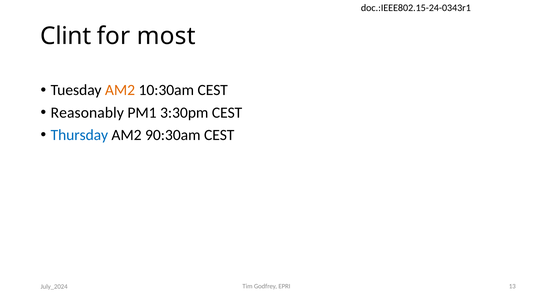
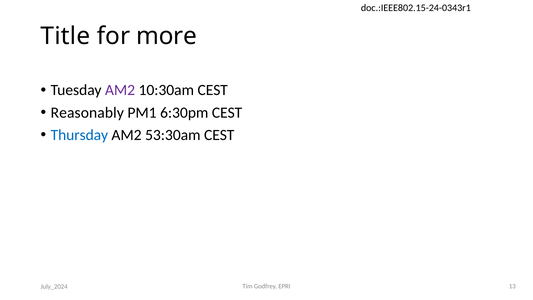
Clint: Clint -> Title (65, 36)
most: most -> more (166, 36)
AM2 colour: orange -> purple (120, 90)
3:30pm: 3:30pm -> 6:30pm (184, 112)
90:30am: 90:30am -> 53:30am (173, 135)
